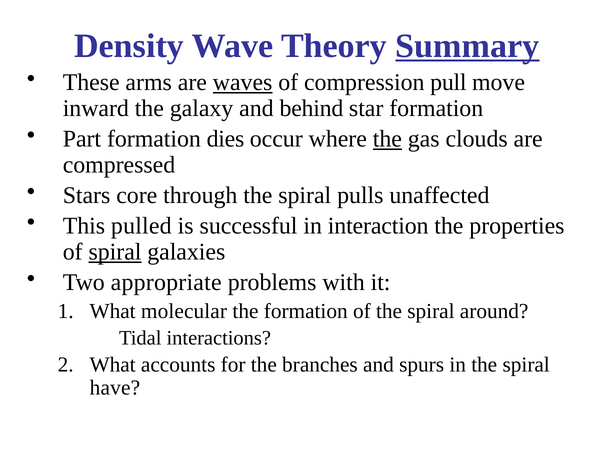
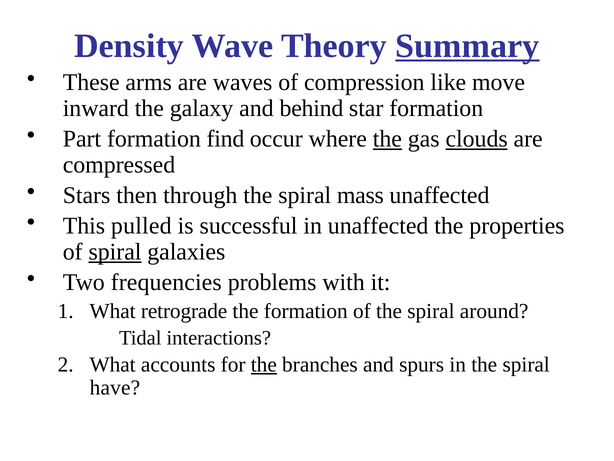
waves underline: present -> none (243, 82)
pull: pull -> like (448, 82)
dies: dies -> find (225, 139)
clouds underline: none -> present (477, 139)
core: core -> then (137, 195)
pulls: pulls -> mass (360, 195)
in interaction: interaction -> unaffected (378, 226)
appropriate: appropriate -> frequencies (166, 282)
molecular: molecular -> retrograde (184, 311)
the underline: none -> present (264, 364)
